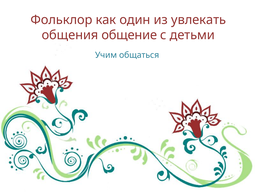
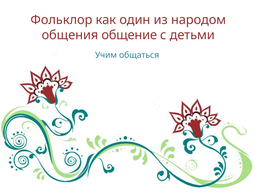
увлекать: увлекать -> народом (199, 20)
